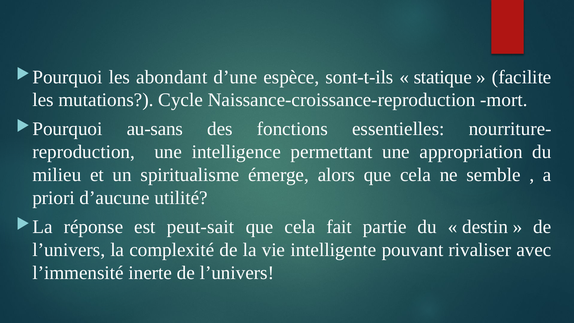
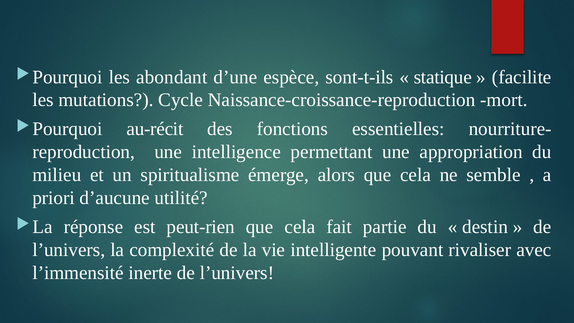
au-sans: au-sans -> au-récit (155, 129)
peut-sait: peut-sait -> peut-rien (201, 227)
